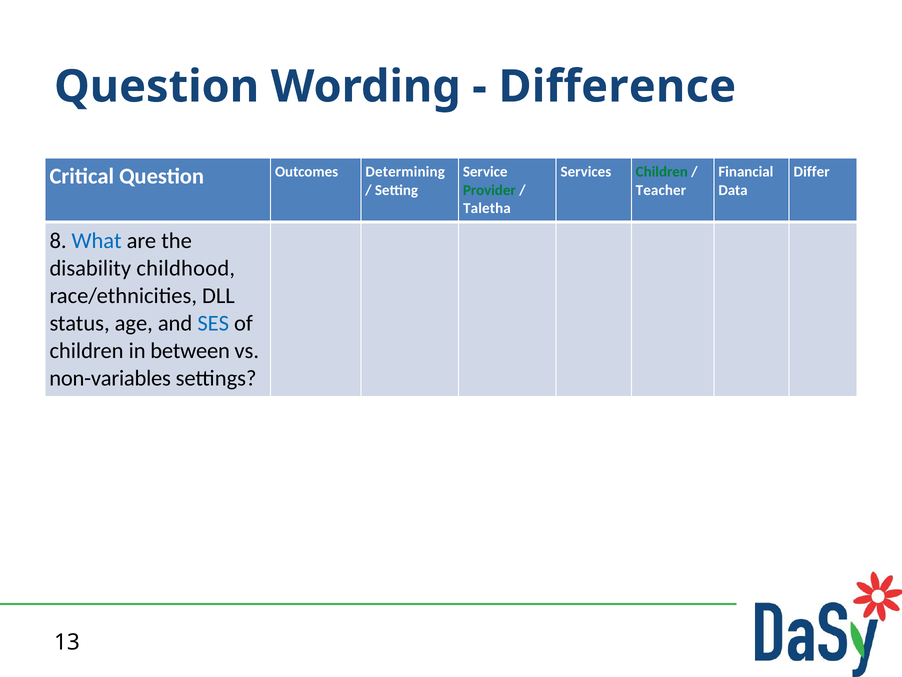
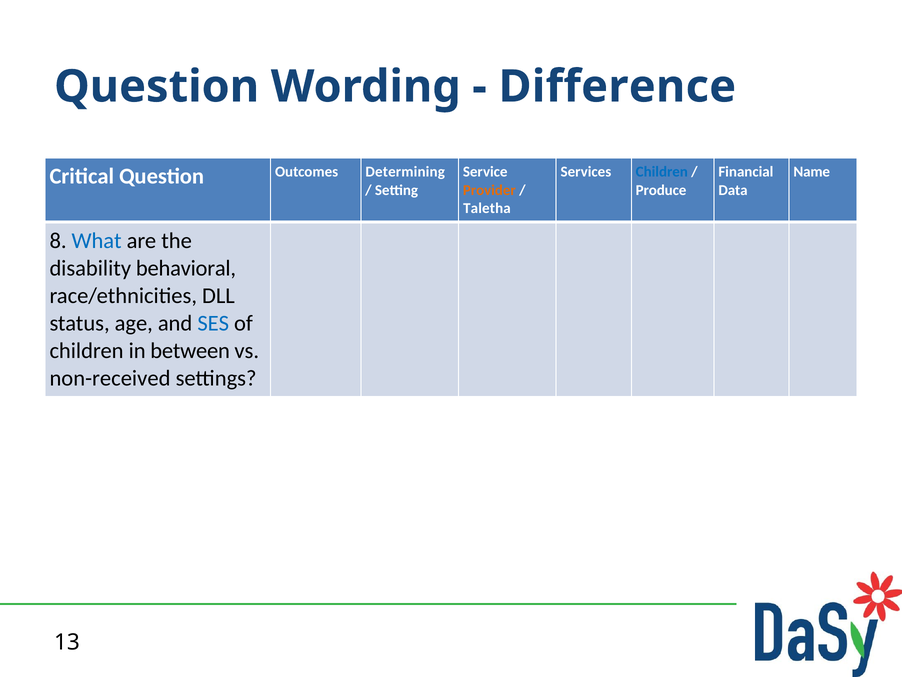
Children colour: green -> blue (662, 172)
Differ: Differ -> Name (812, 172)
Provider colour: green -> orange (489, 190)
Teacher: Teacher -> Produce (661, 190)
childhood: childhood -> behavioral (186, 268)
non-variables: non-variables -> non-received (110, 378)
